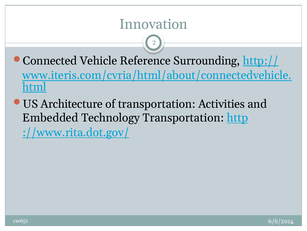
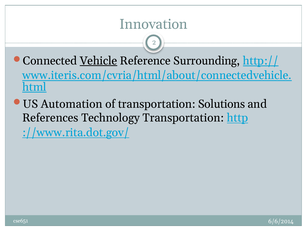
Vehicle underline: none -> present (98, 60)
Architecture: Architecture -> Automation (72, 104)
Activities: Activities -> Solutions (222, 104)
Embedded: Embedded -> References (50, 117)
